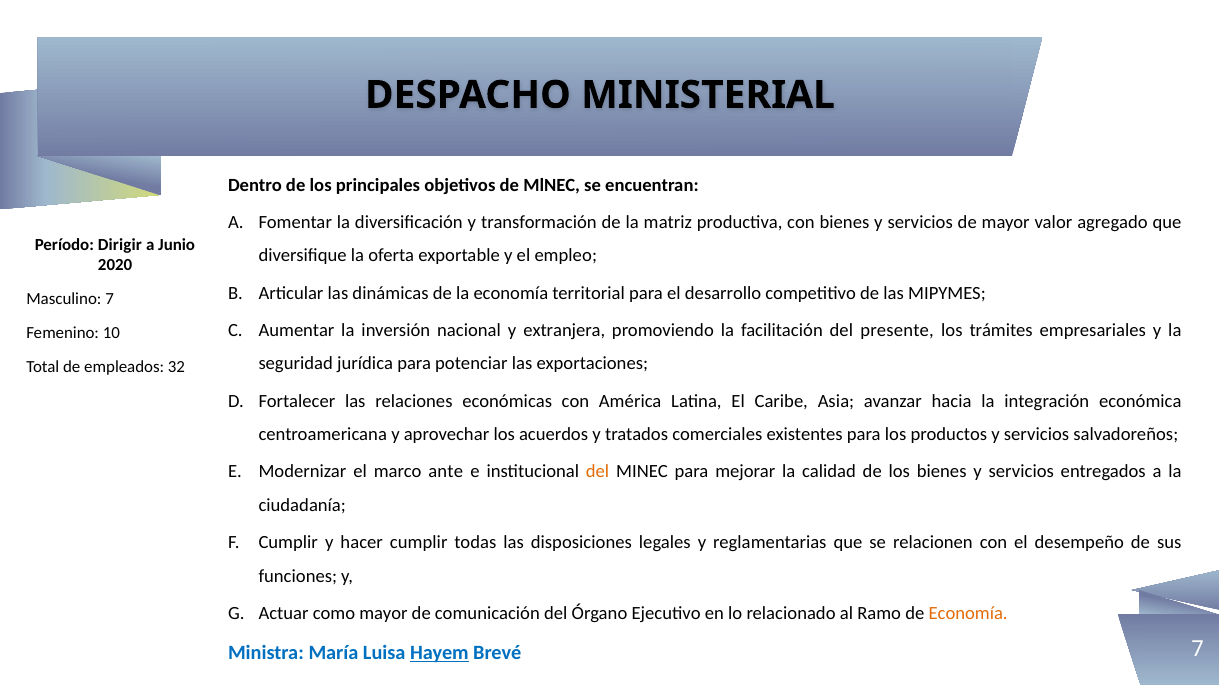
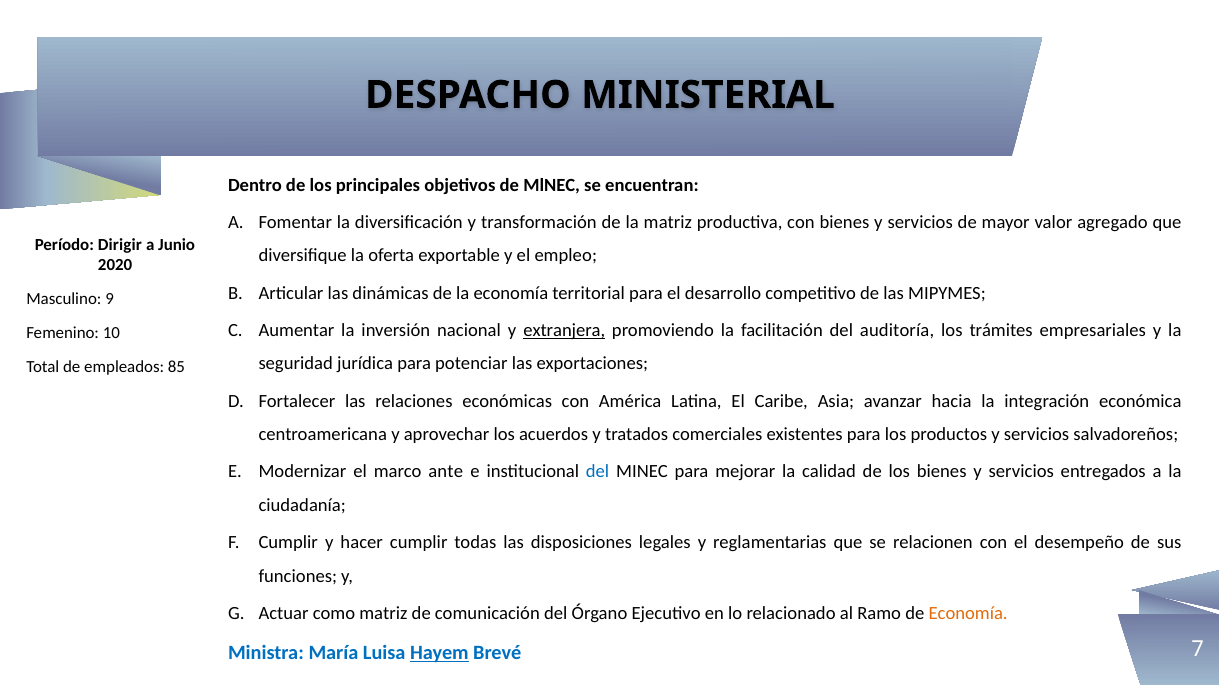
Masculino 7: 7 -> 9 (110, 299)
extranjera underline: none -> present (564, 331)
presente: presente -> auditoría (897, 331)
32: 32 -> 85 (176, 367)
del colour: orange -> blue (598, 472)
como mayor: mayor -> matriz (383, 614)
